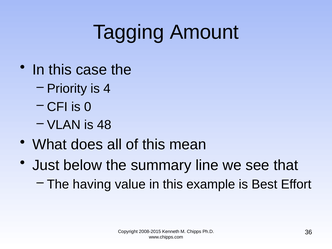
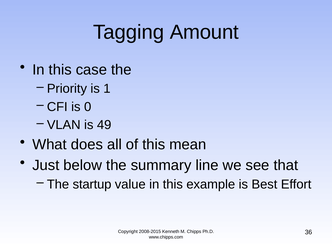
4: 4 -> 1 (107, 89)
48: 48 -> 49 (104, 125)
having: having -> startup (92, 184)
